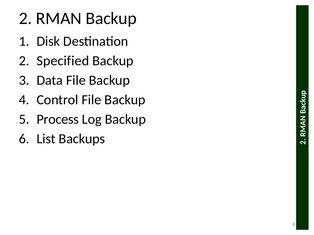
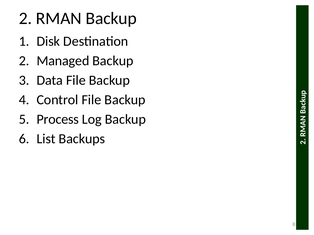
Specified: Specified -> Managed (63, 61)
